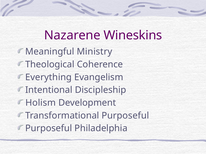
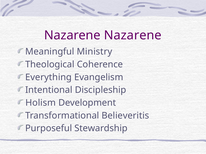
Nazarene Wineskins: Wineskins -> Nazarene (133, 35)
Transformational Purposeful: Purposeful -> Believeritis (125, 116)
Philadelphia: Philadelphia -> Stewardship (101, 129)
